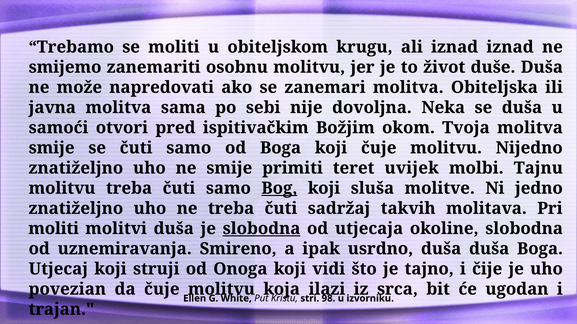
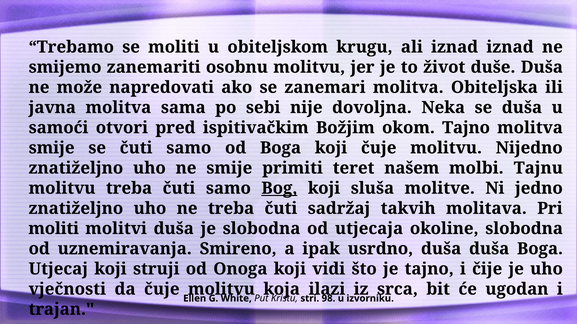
okom Tvoja: Tvoja -> Tajno (466, 128)
uvijek: uvijek -> našem (412, 168)
slobodna underline: present -> none (262, 229)
povezian: povezian -> vječnosti (67, 290)
